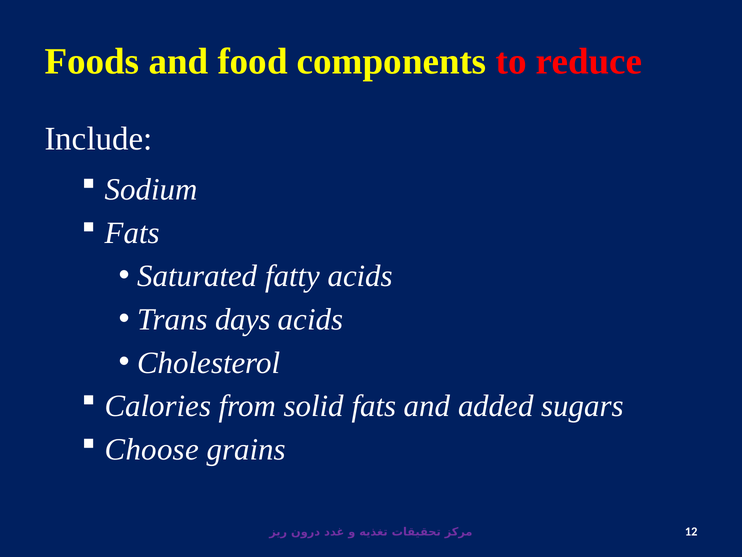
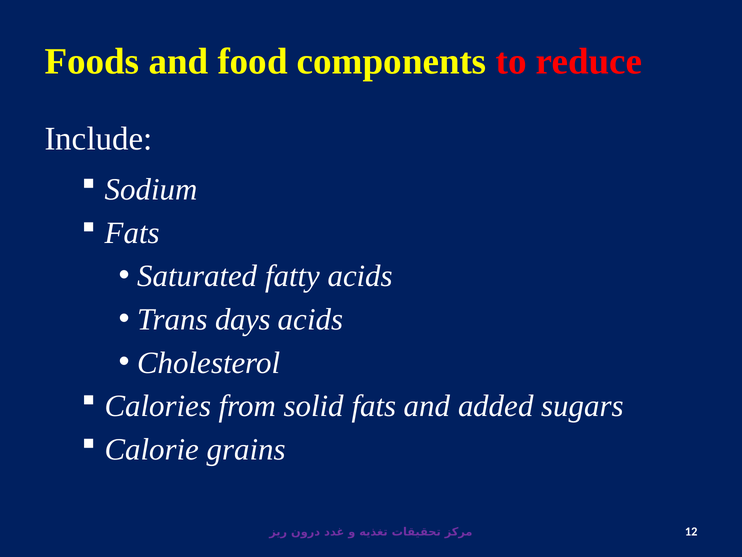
Choose: Choose -> Calorie (152, 449)
